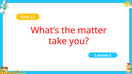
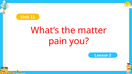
take: take -> pain (58, 41)
